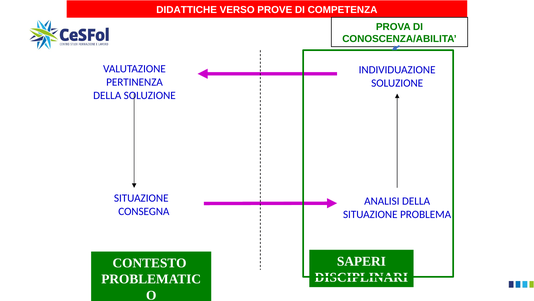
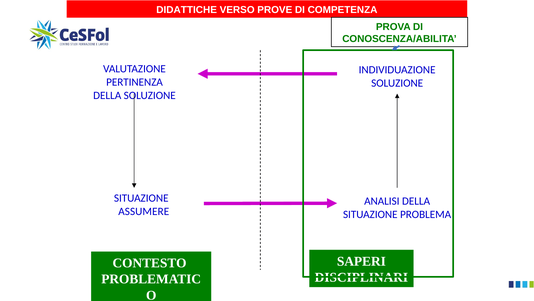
CONSEGNA: CONSEGNA -> ASSUMERE (144, 211)
